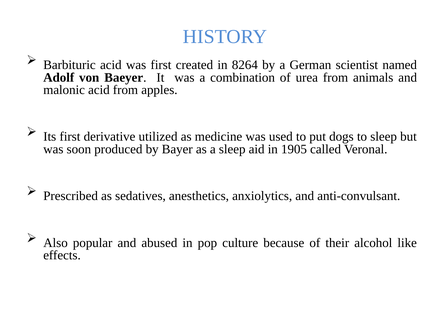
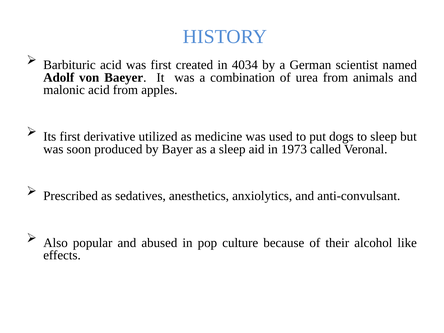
8264: 8264 -> 4034 (245, 65)
1905: 1905 -> 1973 (294, 149)
